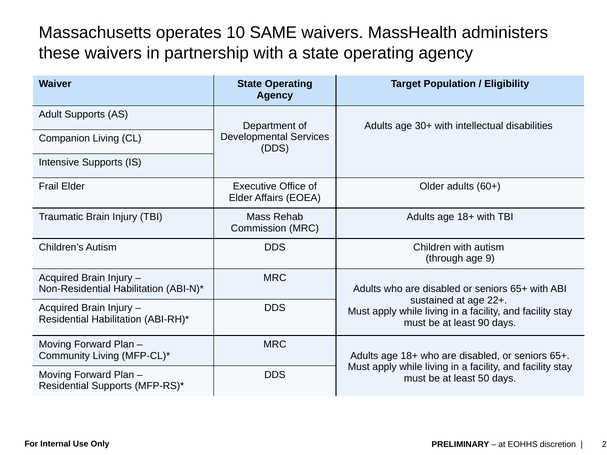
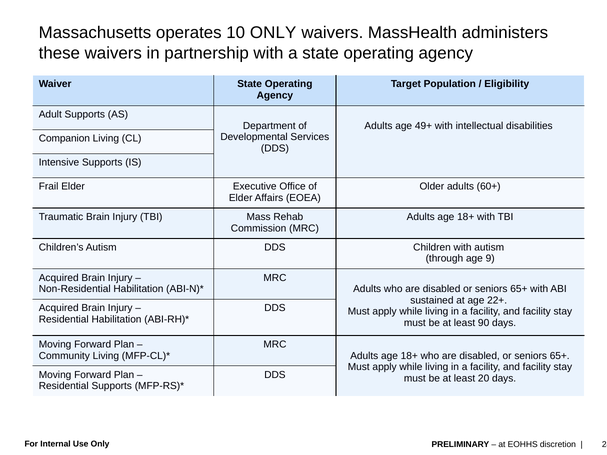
10 SAME: SAME -> ONLY (273, 33)
30+: 30+ -> 49+ (424, 126)
50: 50 -> 20 (484, 379)
